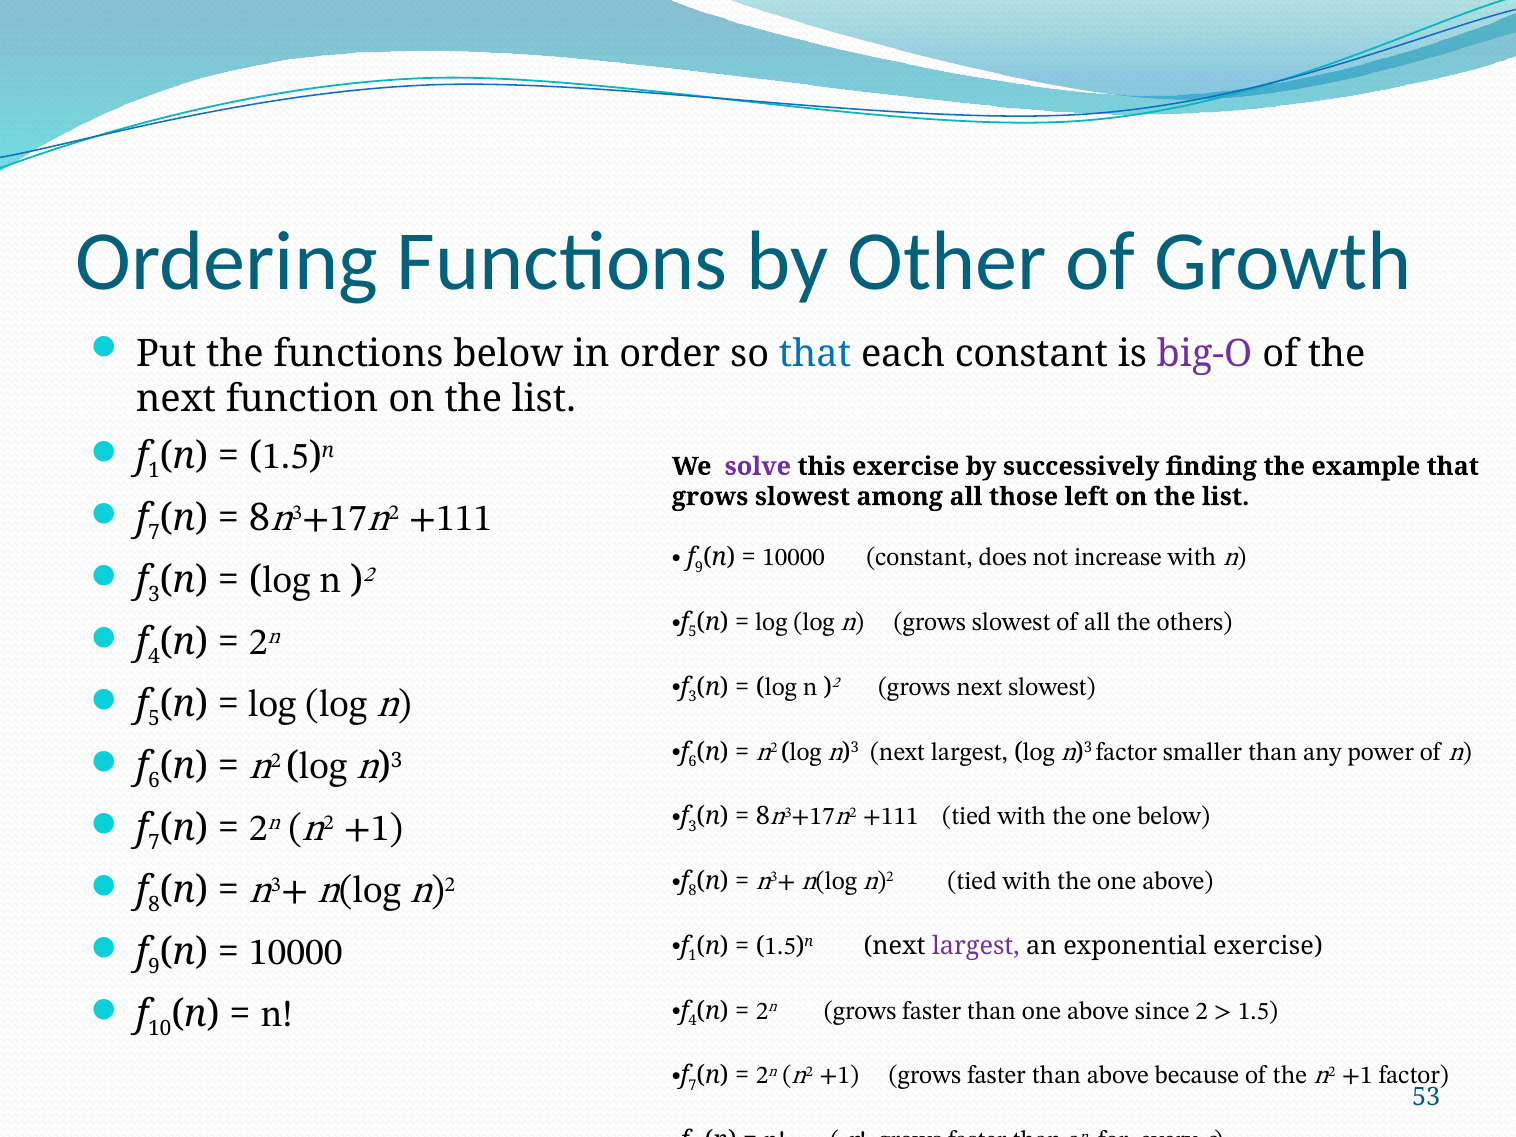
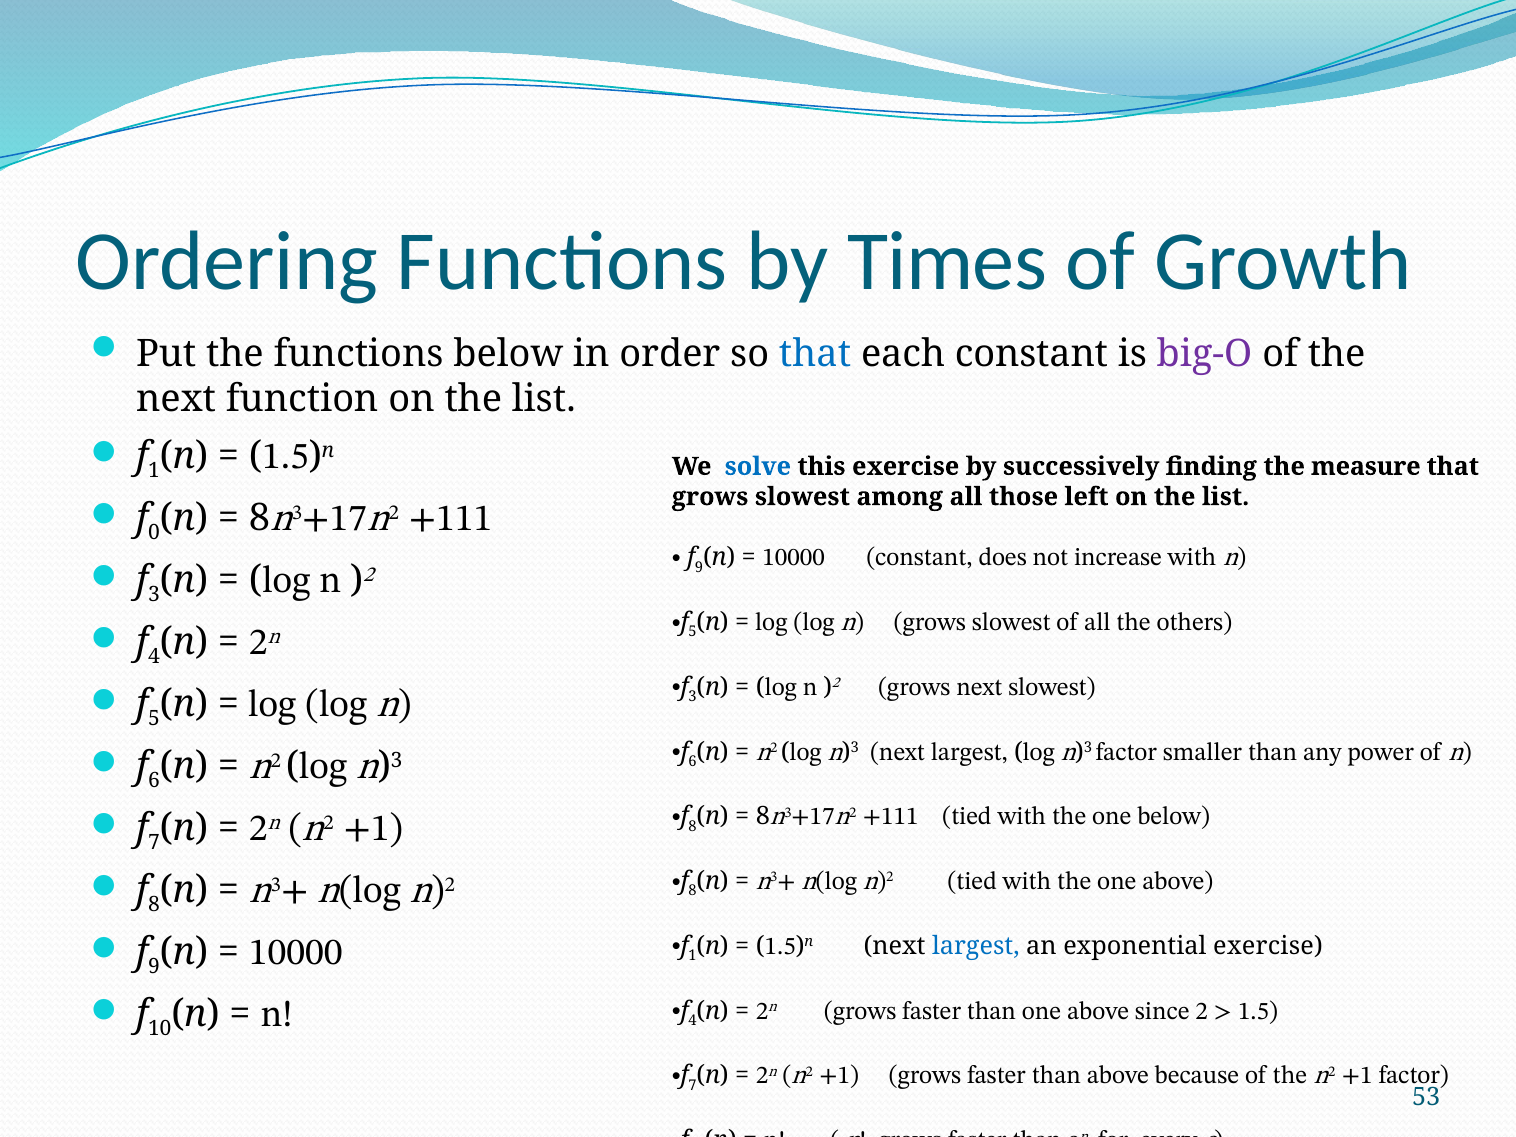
Other: Other -> Times (947, 262)
solve colour: purple -> blue (758, 466)
example: example -> measure (1366, 466)
7: 7 -> 0 (154, 532)
3: 3 -> 8 (693, 826)
largest colour: purple -> blue (976, 946)
